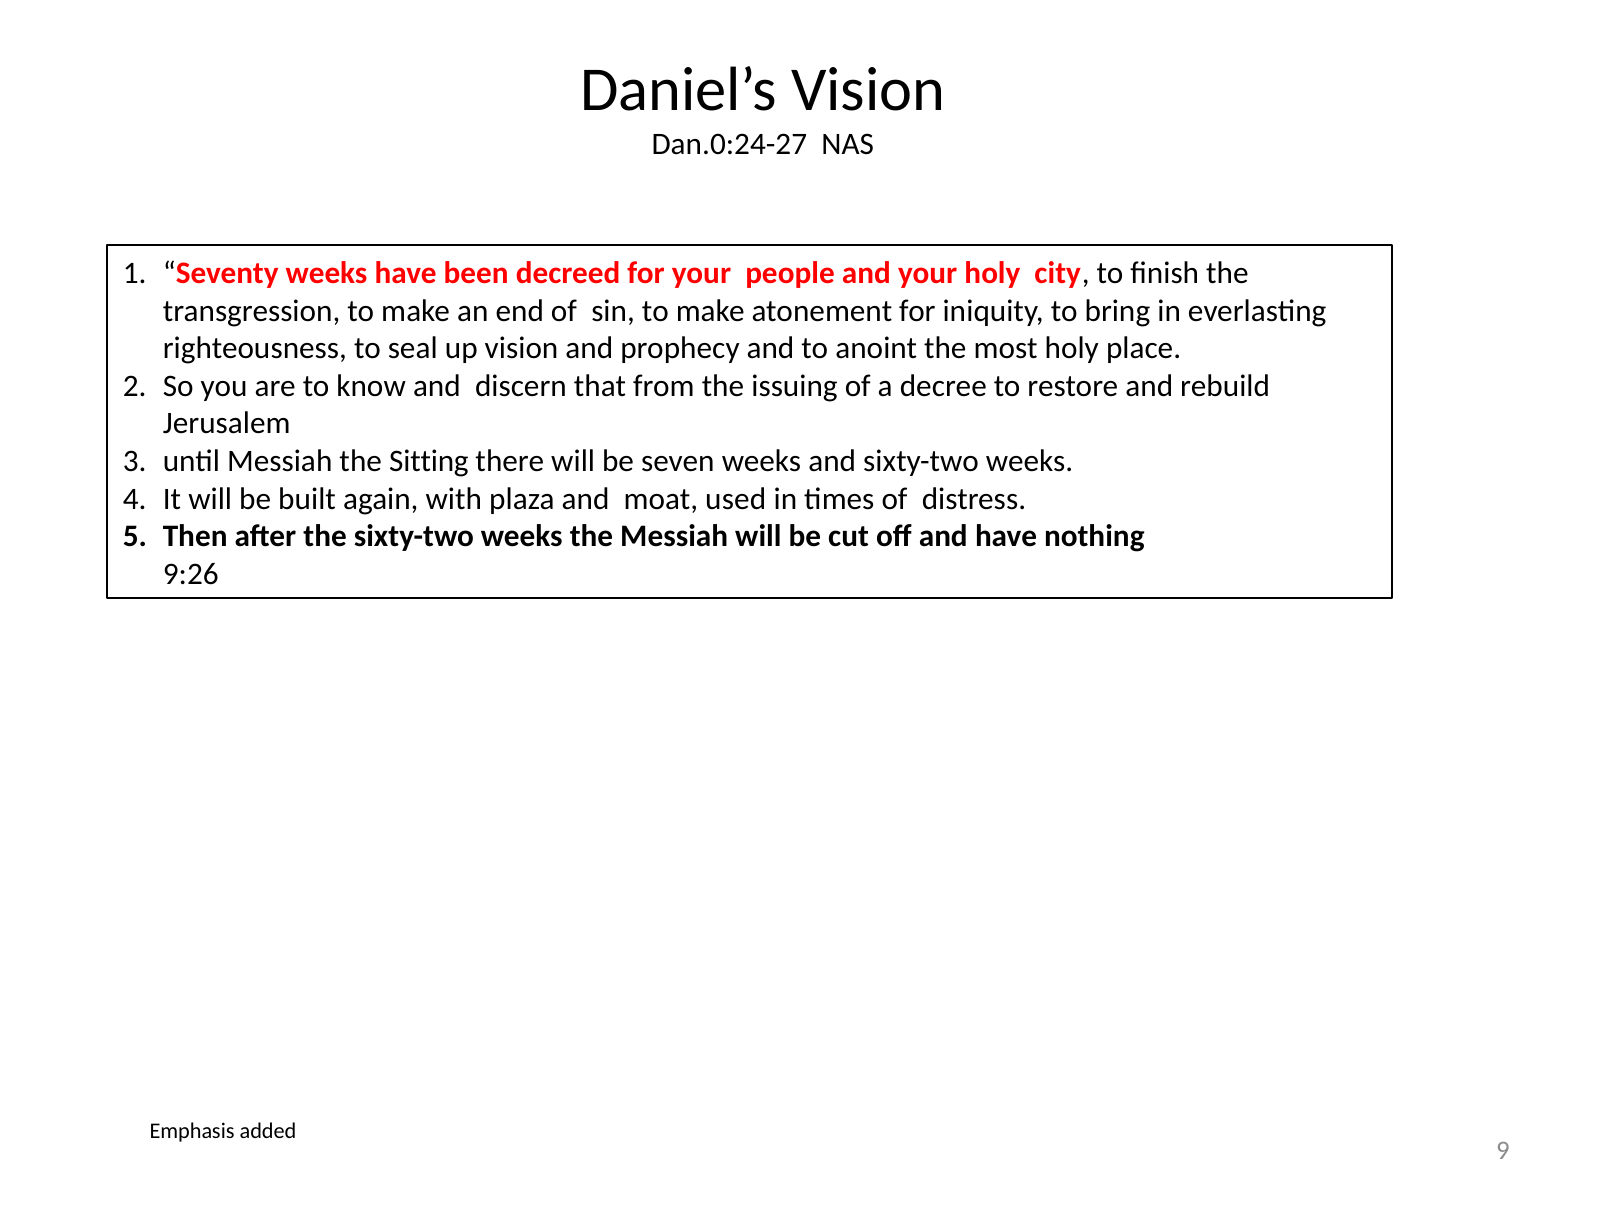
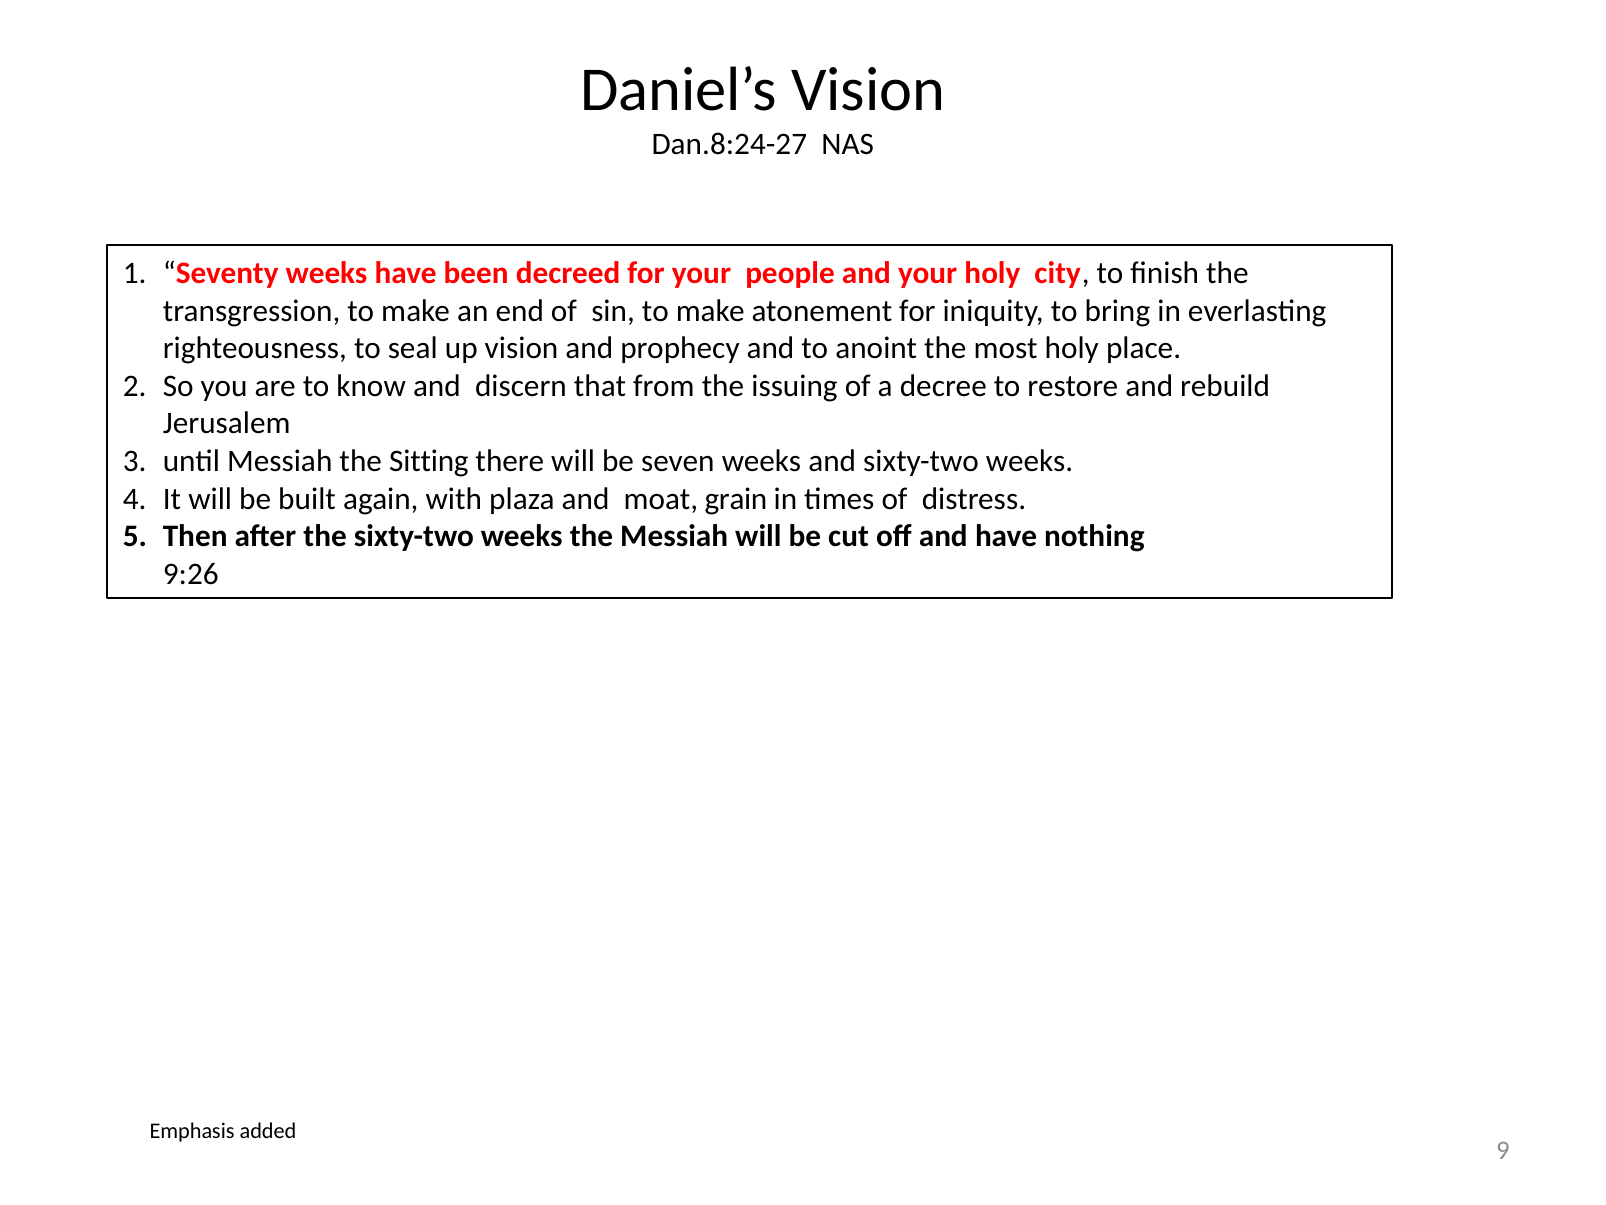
Dan.0:24-27: Dan.0:24-27 -> Dan.8:24-27 (729, 144)
used: used -> grain (736, 498)
